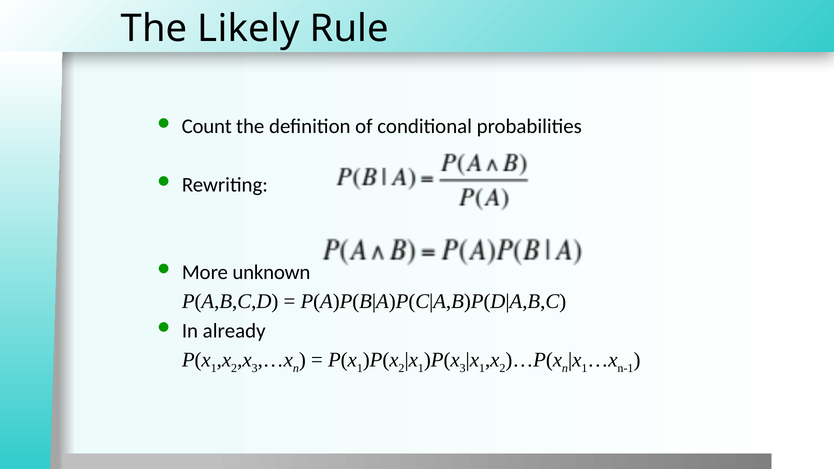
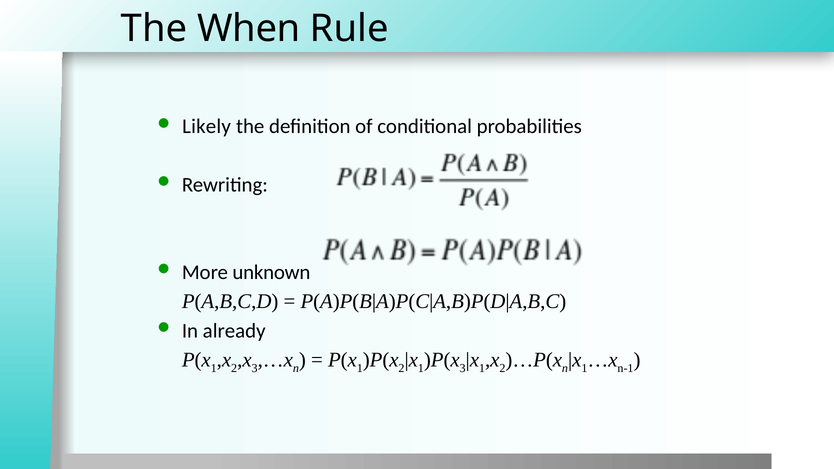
Likely: Likely -> When (249, 28)
Count: Count -> Likely (207, 127)
